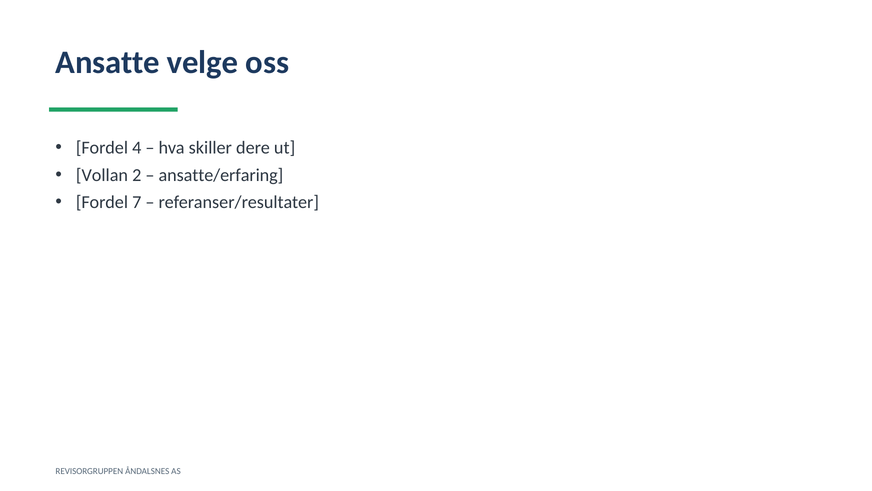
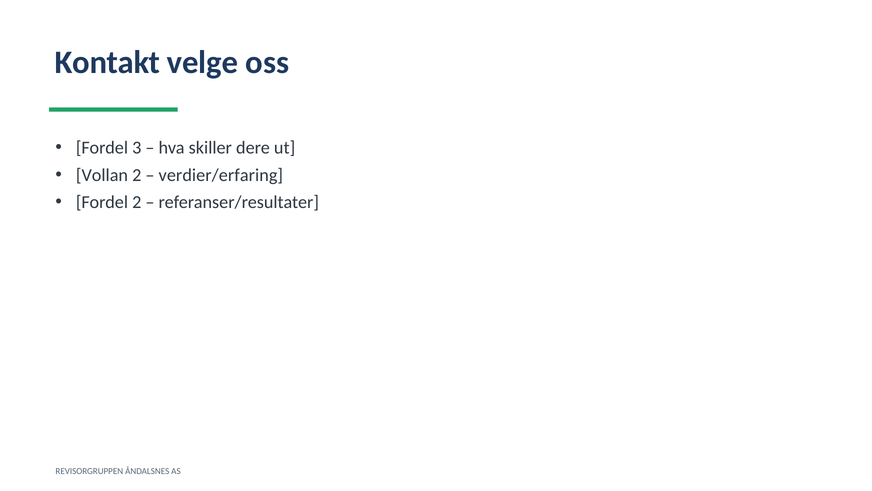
Ansatte: Ansatte -> Kontakt (108, 62)
4: 4 -> 3 (137, 148)
ansatte/erfaring: ansatte/erfaring -> verdier/erfaring (221, 175)
Fordel 7: 7 -> 2 (137, 202)
